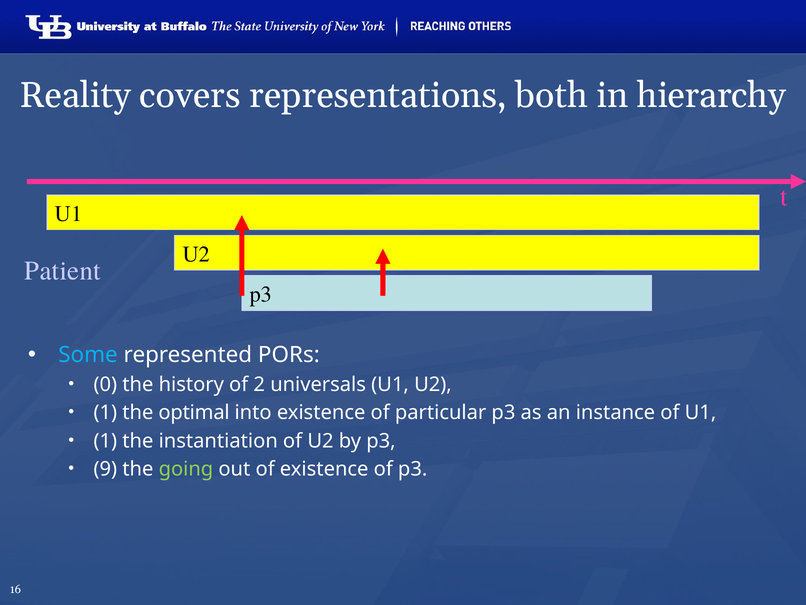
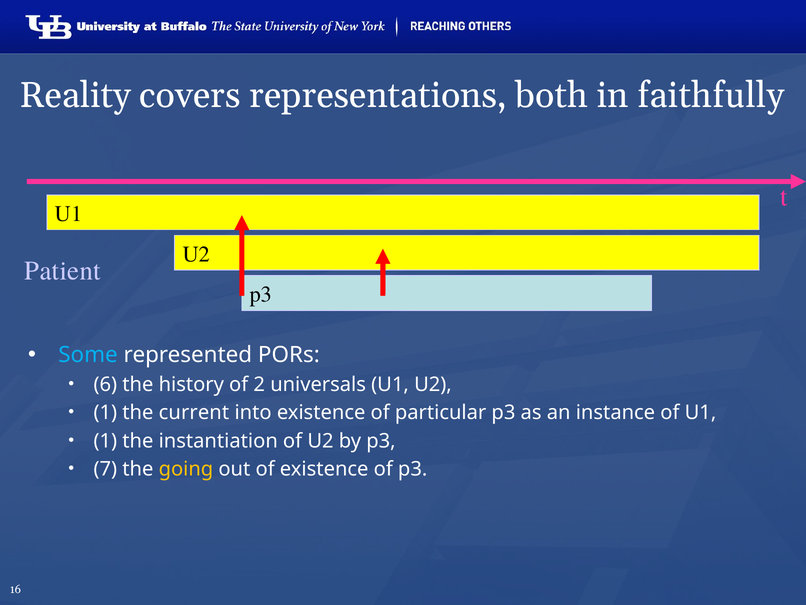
hierarchy: hierarchy -> faithfully (711, 95)
0: 0 -> 6 (105, 384)
optimal: optimal -> current (194, 412)
9: 9 -> 7 (105, 469)
going colour: light green -> yellow (186, 469)
